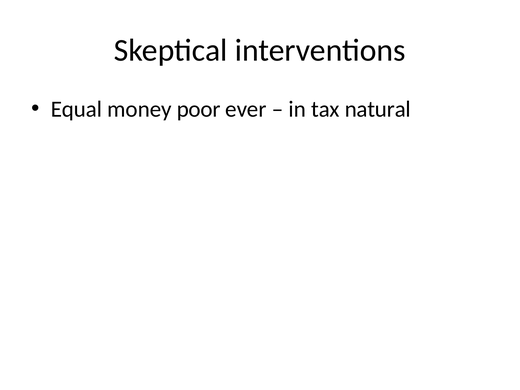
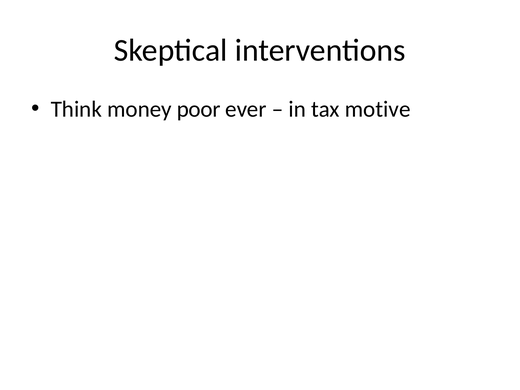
Equal: Equal -> Think (76, 109)
natural: natural -> motive (378, 109)
